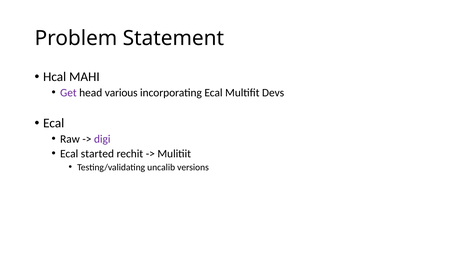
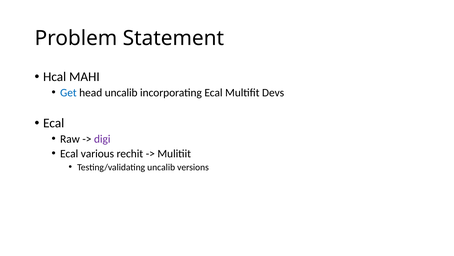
Get colour: purple -> blue (68, 92)
head various: various -> uncalib (121, 92)
started: started -> various (97, 153)
